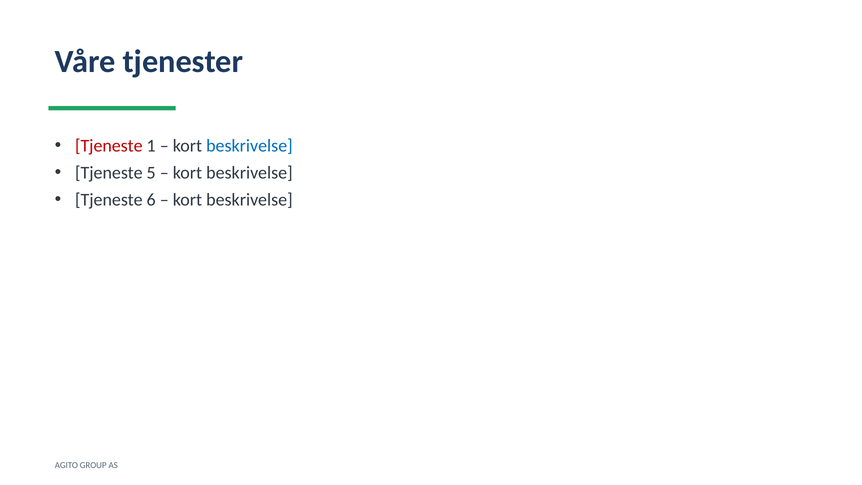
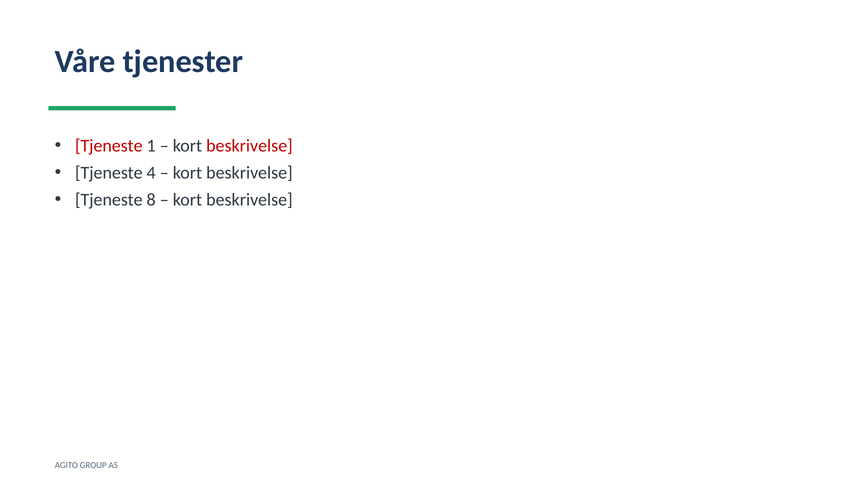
beskrivelse colour: blue -> red (249, 146)
5: 5 -> 4 (151, 173)
6: 6 -> 8 (151, 200)
